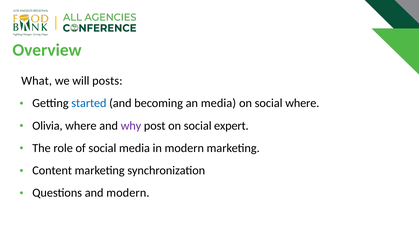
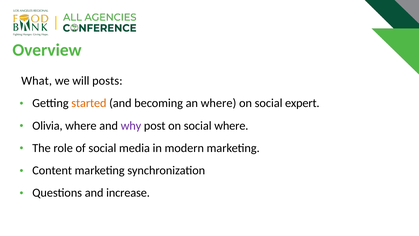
started colour: blue -> orange (89, 103)
an media: media -> where (218, 103)
social where: where -> expert (302, 103)
social expert: expert -> where (231, 126)
and modern: modern -> increase (128, 193)
